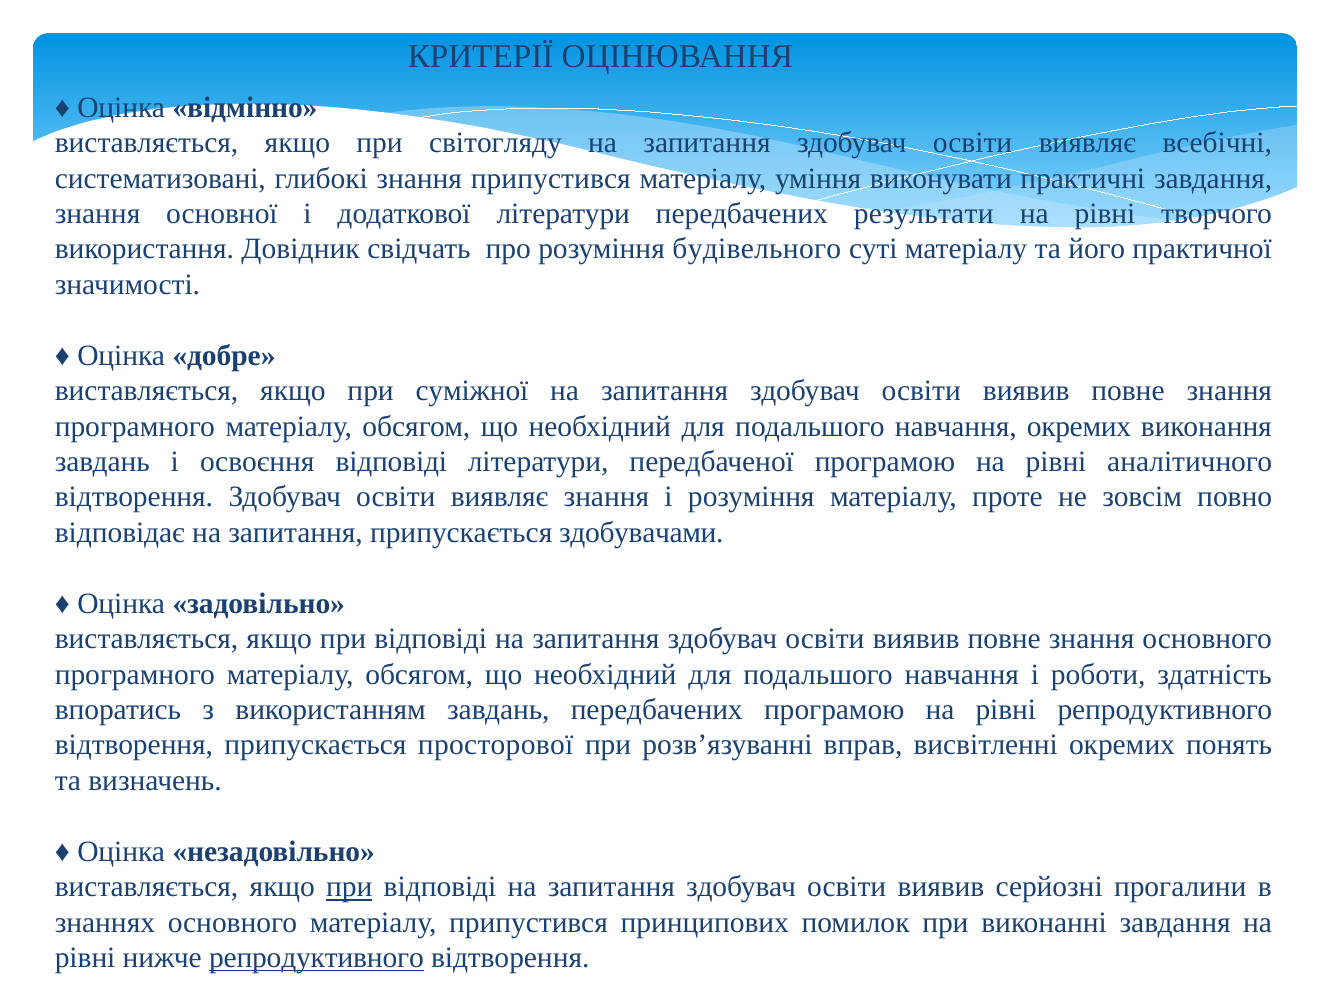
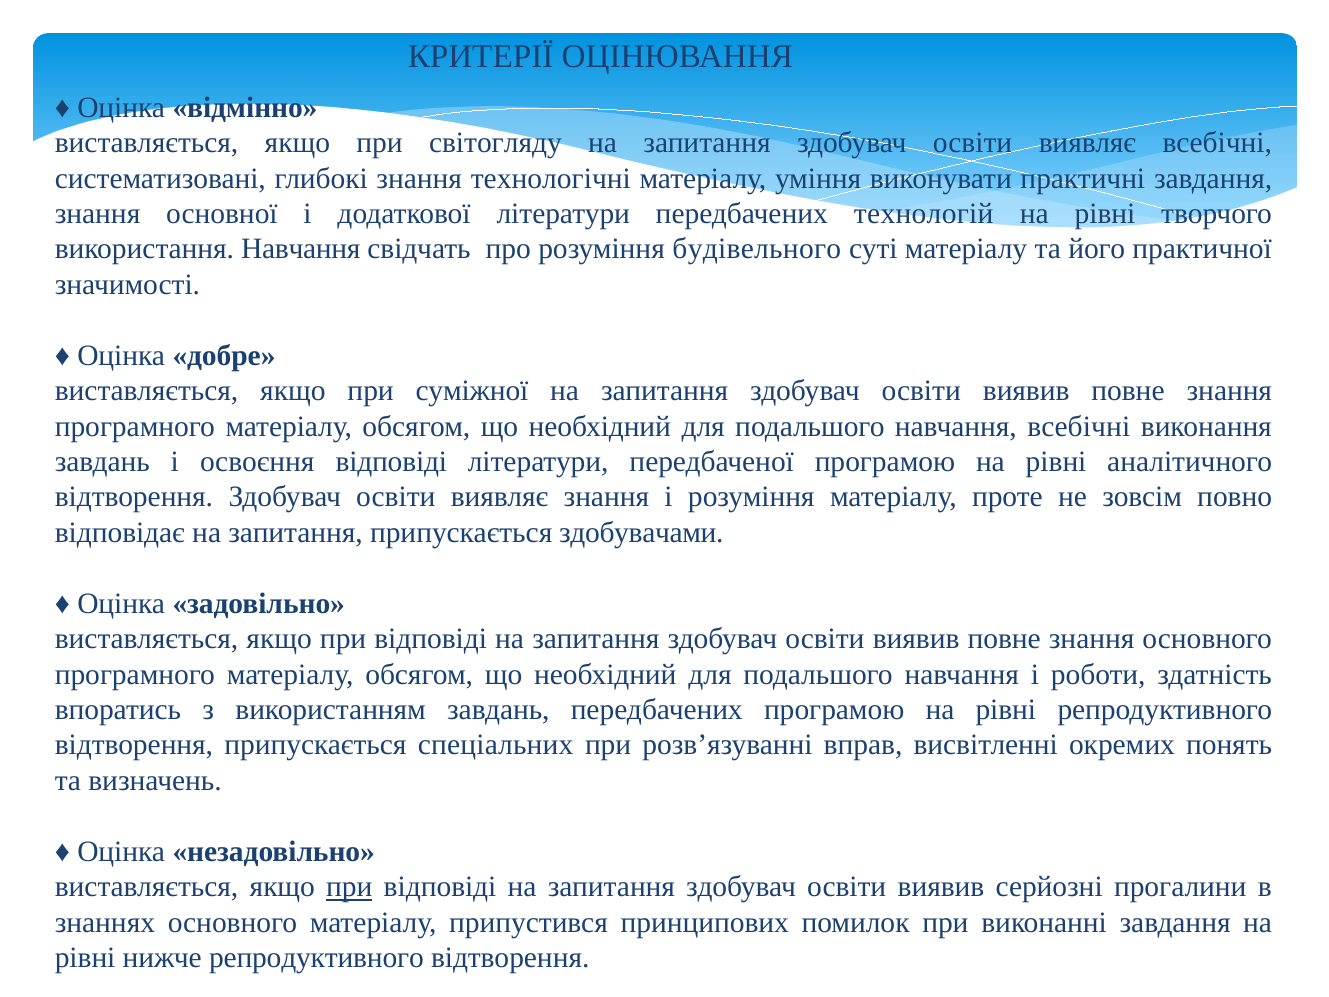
знання припустився: припустився -> технологічні (551, 178)
результати: результати -> технологій (924, 214)
використання Довідник: Довідник -> Навчання (301, 249)
навчання окремих: окремих -> всебічні (1079, 426)
просторової: просторової -> спеціальних (496, 745)
репродуктивного underline: present -> none (316, 958)
